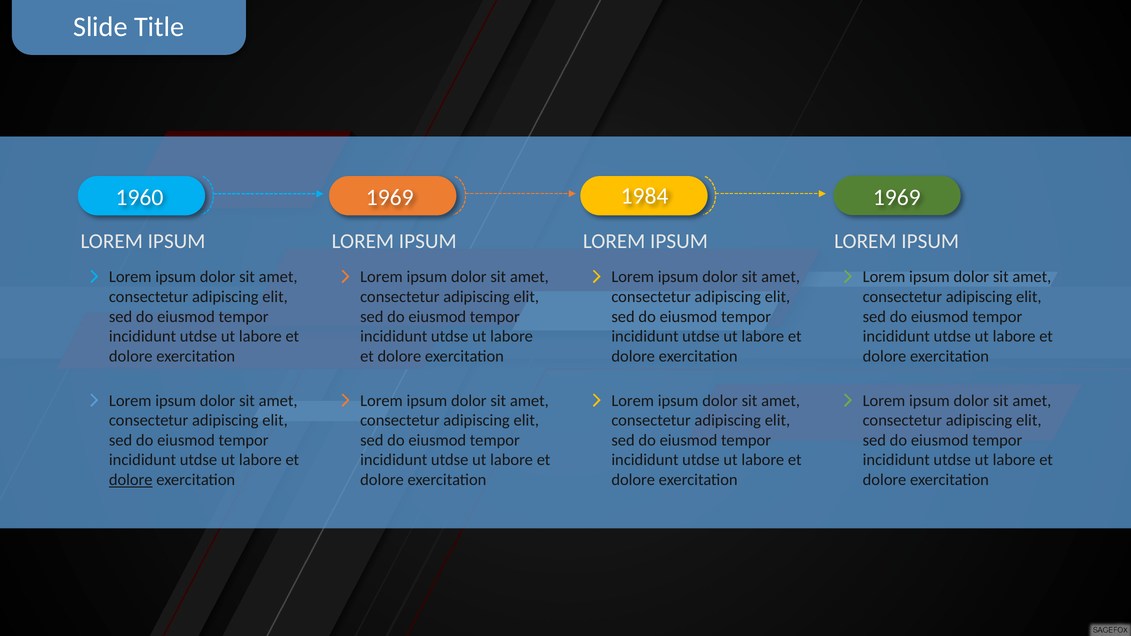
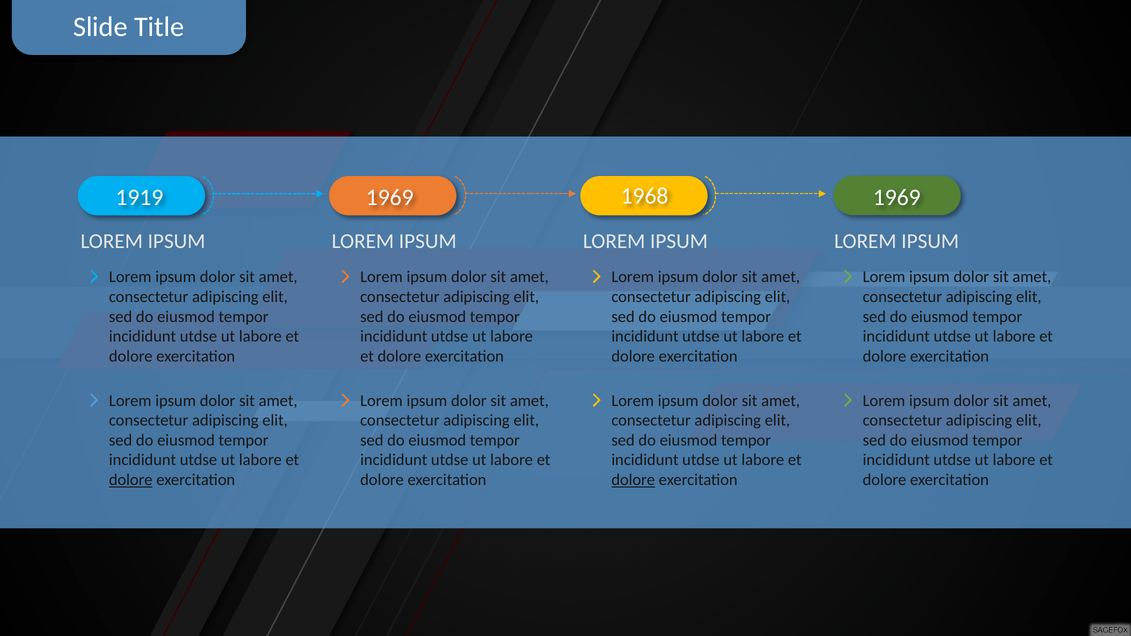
1960: 1960 -> 1919 (139, 197)
1984: 1984 -> 1968 (645, 196)
dolore underline: none -> present (633, 480)
